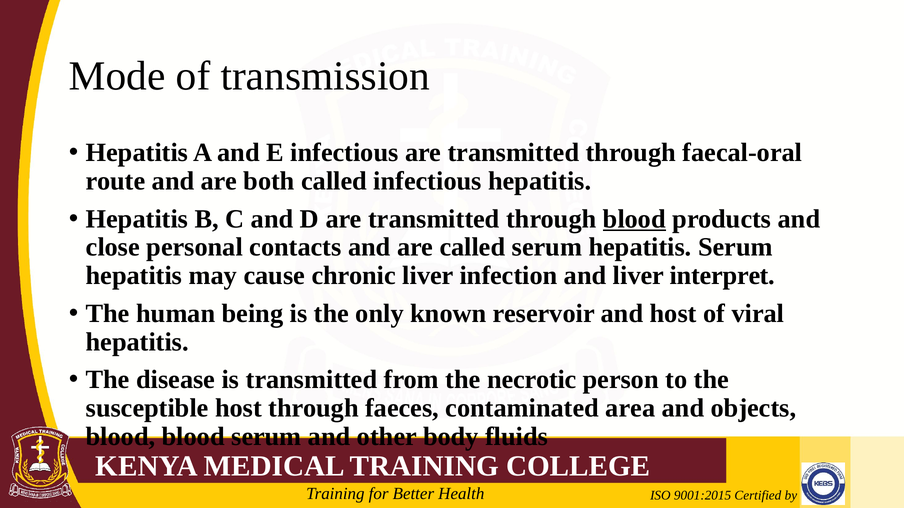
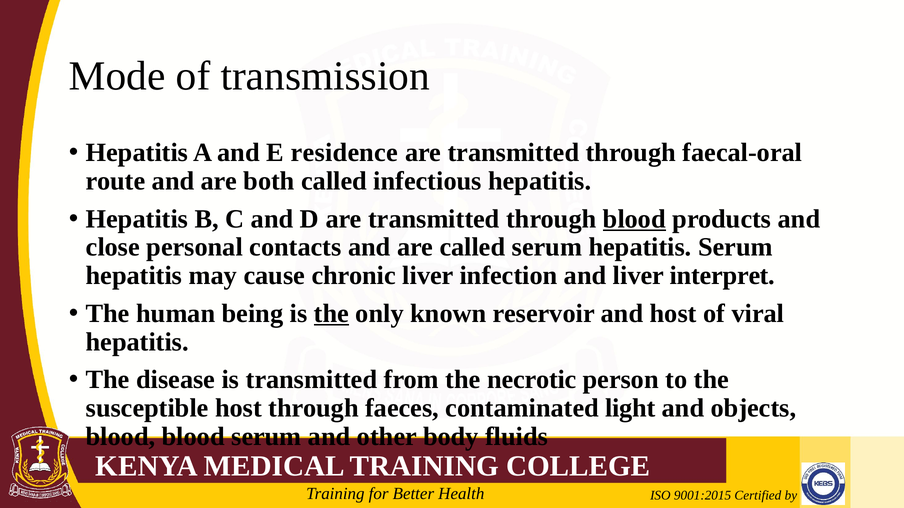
E infectious: infectious -> residence (344, 153)
the underline: none -> present (331, 314)
area: area -> light (630, 408)
